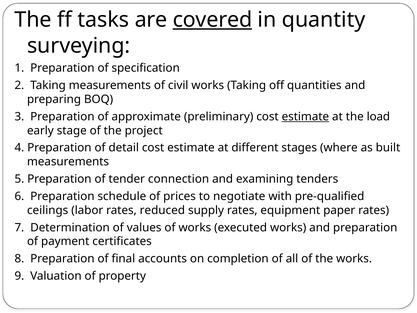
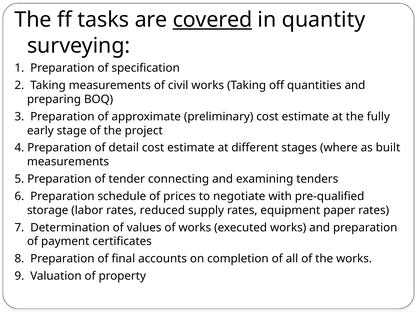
estimate underline: present -> none (305, 117)
load: load -> fully (378, 117)
connection: connection -> connecting (179, 179)
ceilings: ceilings -> storage (48, 210)
